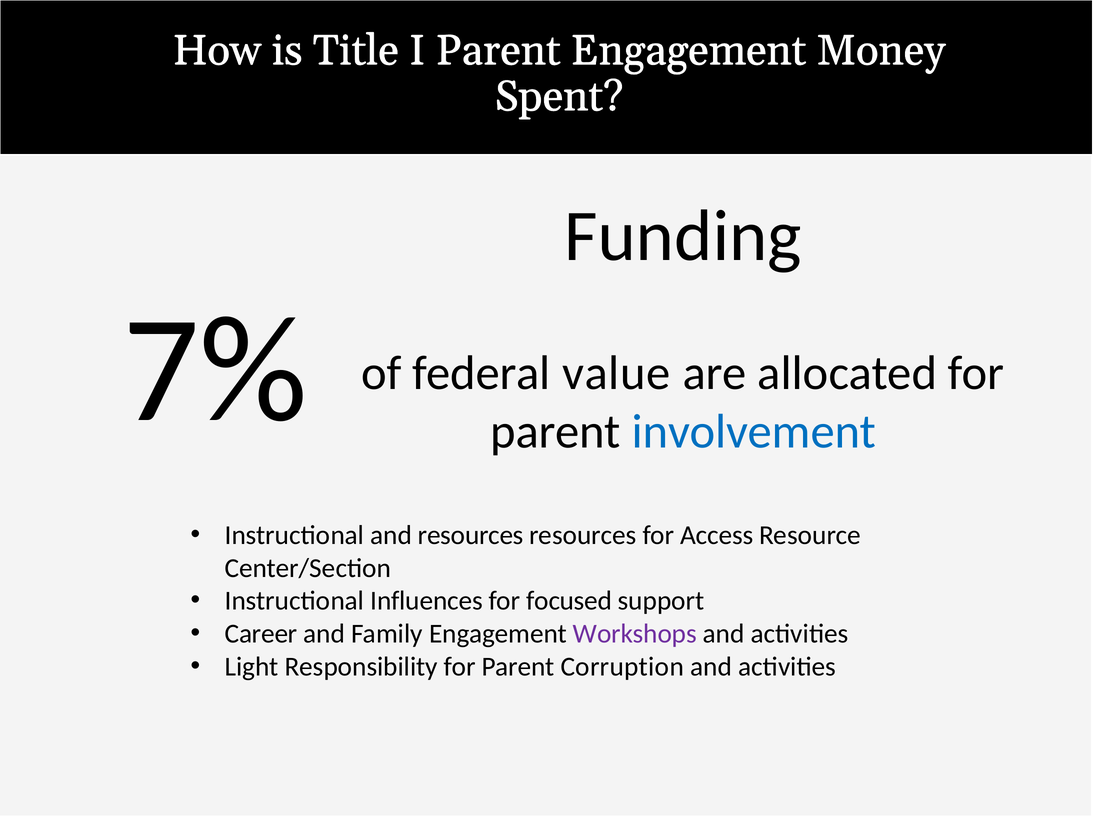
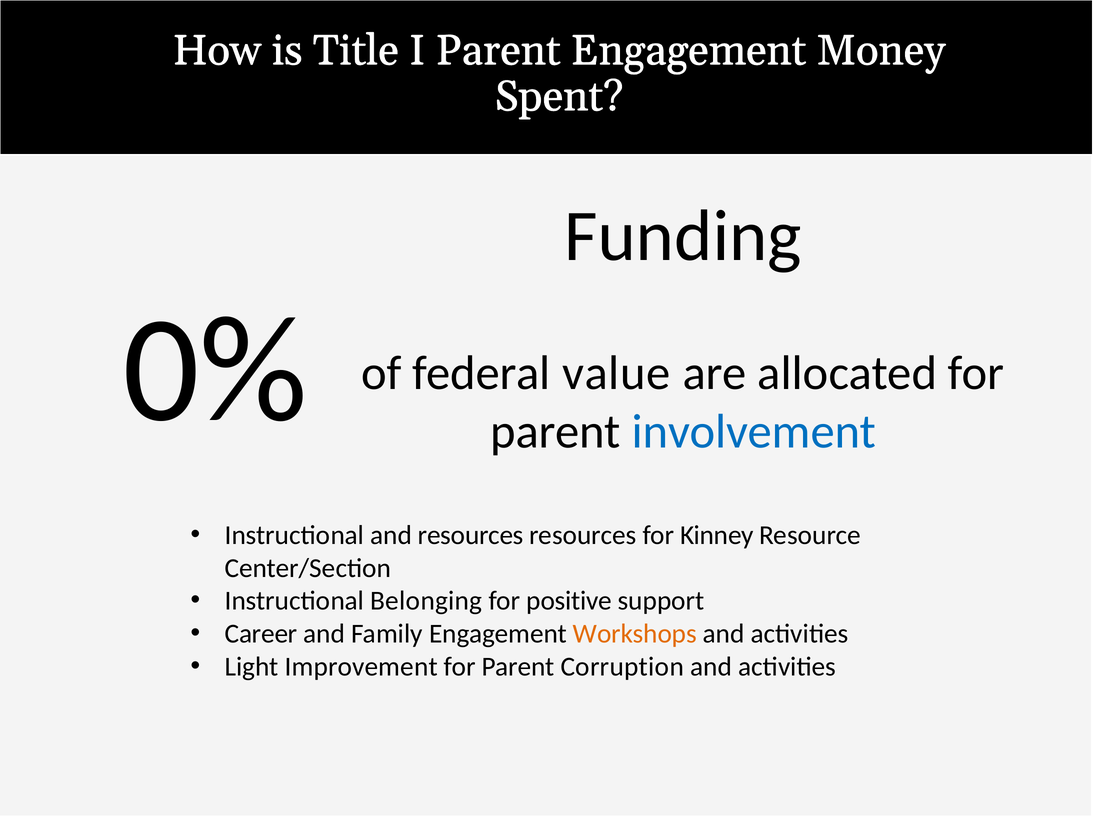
7%: 7% -> 0% (215, 370)
Access: Access -> Kinney (717, 535)
Influences: Influences -> Belonging (426, 601)
focused: focused -> positive (569, 601)
Workshops colour: purple -> orange (635, 634)
Responsibility: Responsibility -> Improvement (361, 666)
